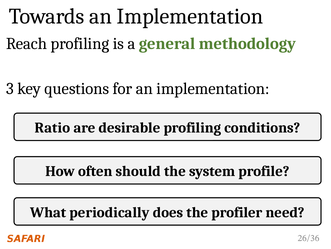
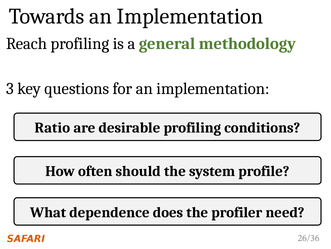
periodically: periodically -> dependence (110, 212)
